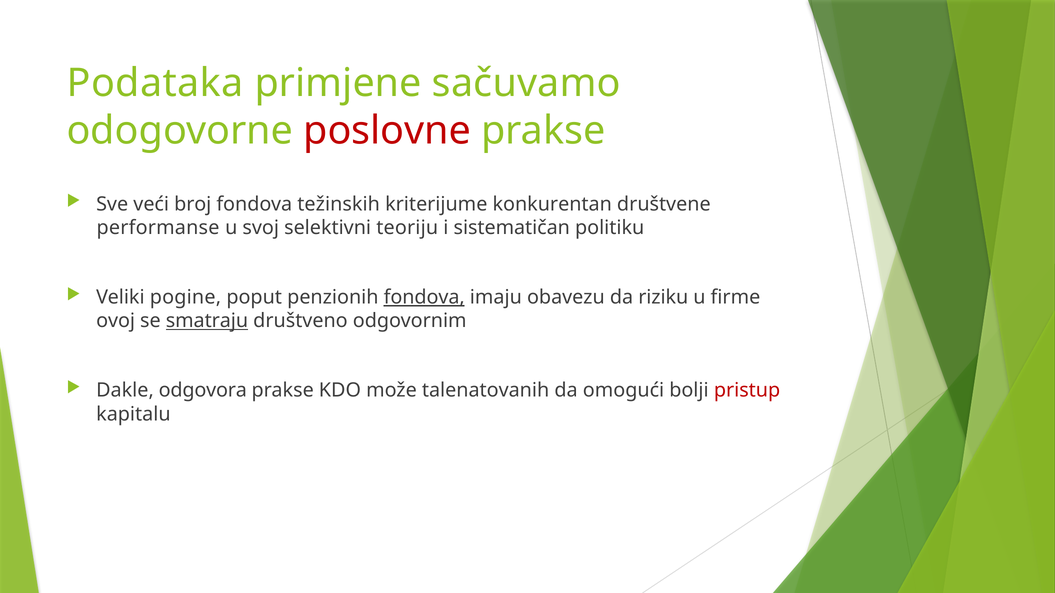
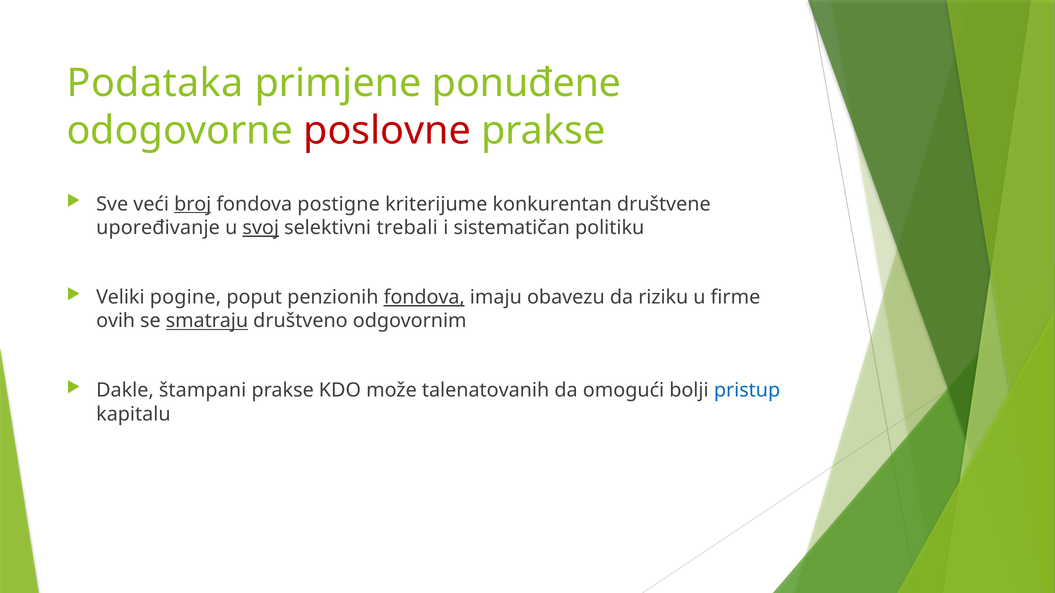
sačuvamo: sačuvamo -> ponuđene (527, 83)
broj underline: none -> present (193, 204)
težinskih: težinskih -> postigne (339, 204)
performanse: performanse -> upoređivanje (158, 228)
svoj underline: none -> present (261, 228)
teoriju: teoriju -> trebali (407, 228)
ovoj: ovoj -> ovih (116, 321)
odgovora: odgovora -> štampani (203, 391)
pristup colour: red -> blue (747, 391)
